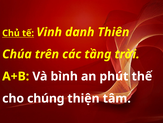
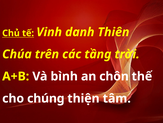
phút: phút -> chôn (114, 76)
